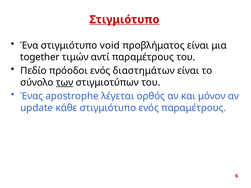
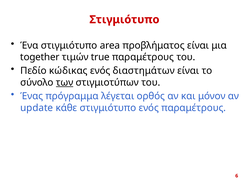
Στιγμιότυπο underline: present -> none (124, 20)
void: void -> area (110, 45)
αντί: αντί -> true (100, 57)
πρόοδοι: πρόοδοι -> κώδικας (68, 71)
apostrophe: apostrophe -> πρόγραμμα (72, 96)
